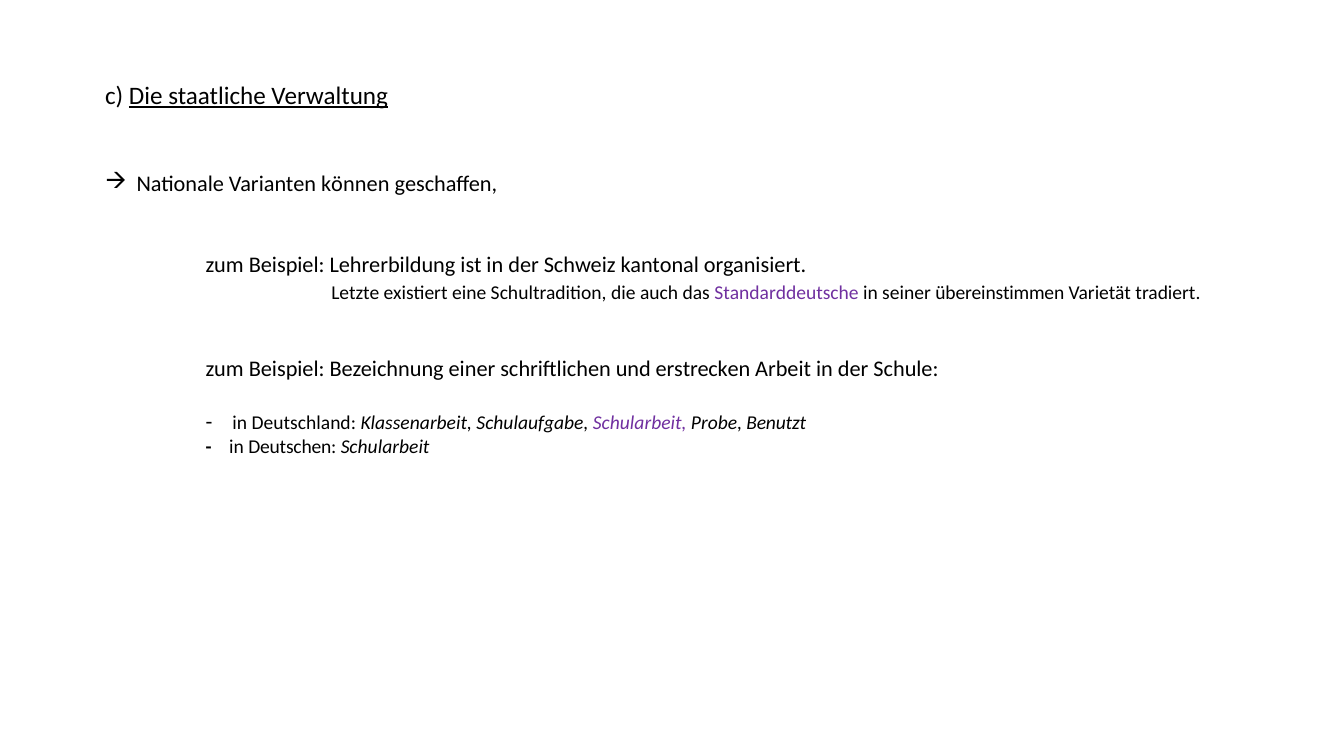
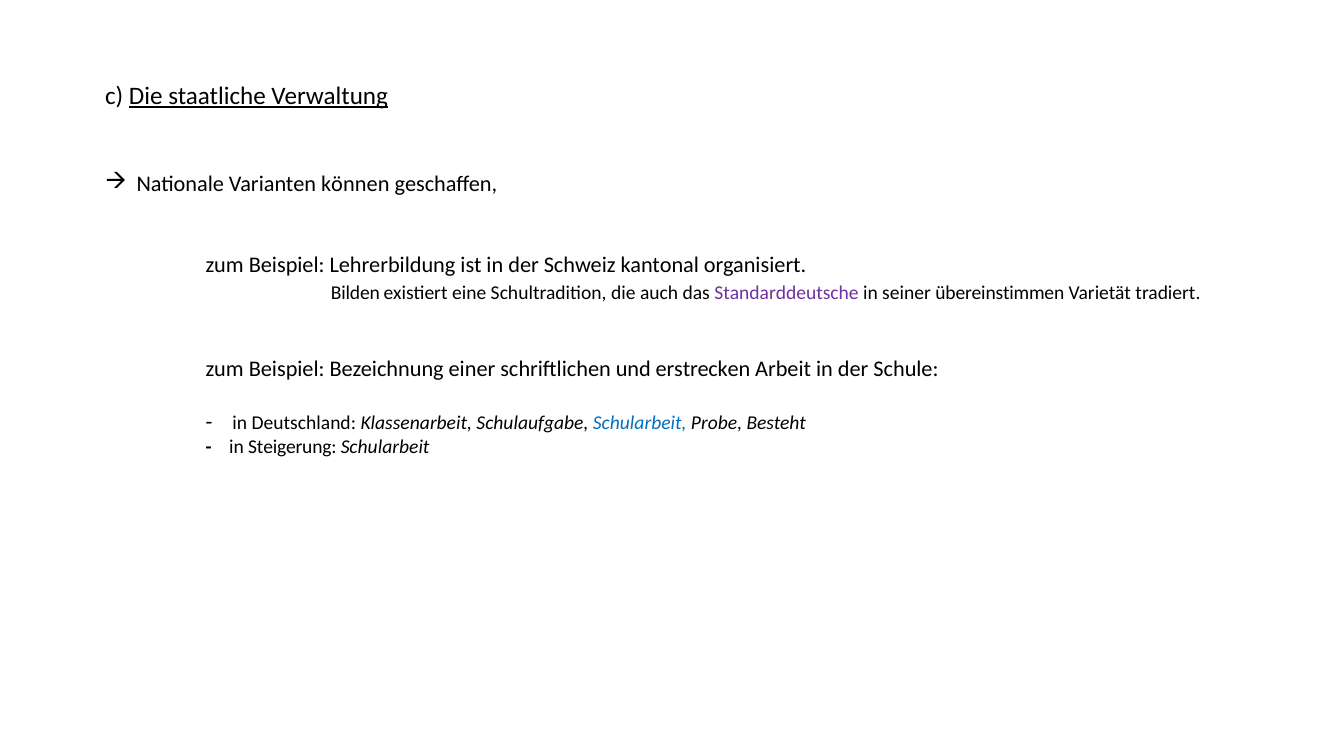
Letzte: Letzte -> Bilden (355, 293)
Schularbeit colour: purple -> blue (640, 423)
Benutzt: Benutzt -> Besteht (776, 423)
Deutschen: Deutschen -> Steigerung (292, 447)
